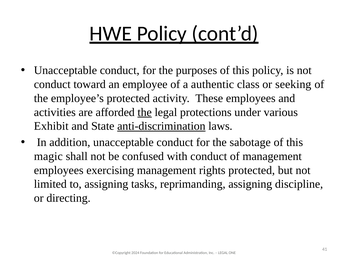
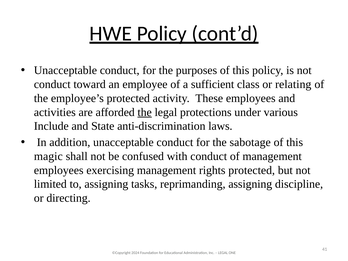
authentic: authentic -> sufficient (213, 84)
seeking: seeking -> relating (293, 84)
Exhibit: Exhibit -> Include (51, 126)
anti-discrimination underline: present -> none (161, 126)
